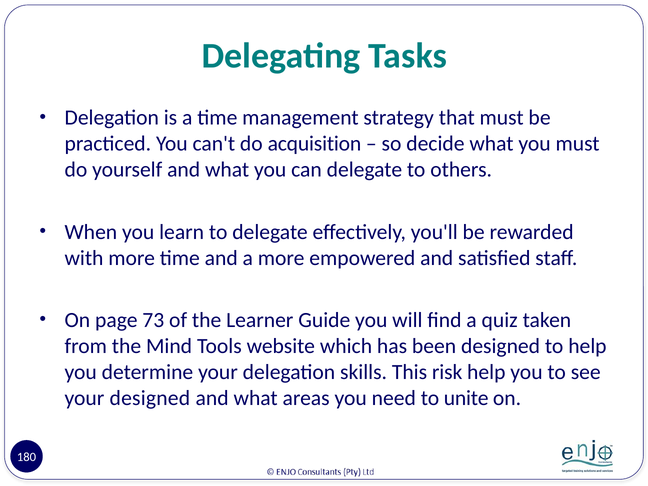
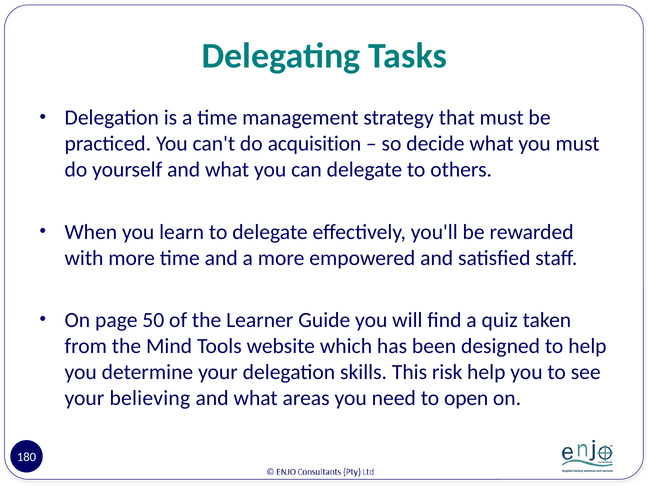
73: 73 -> 50 (153, 320)
your designed: designed -> believing (150, 398)
unite: unite -> open (466, 398)
